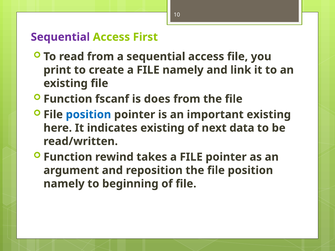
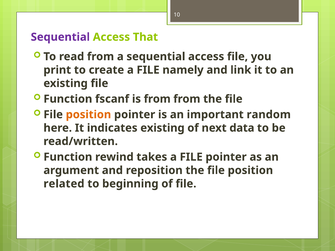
First: First -> That (145, 37)
is does: does -> from (157, 99)
position colour: blue -> orange (88, 115)
important existing: existing -> random (269, 115)
namely: namely -> related (64, 184)
